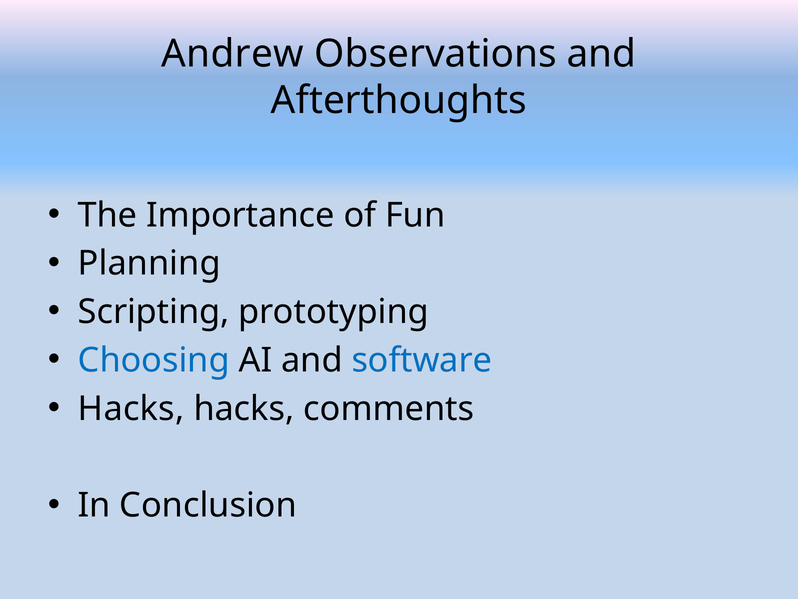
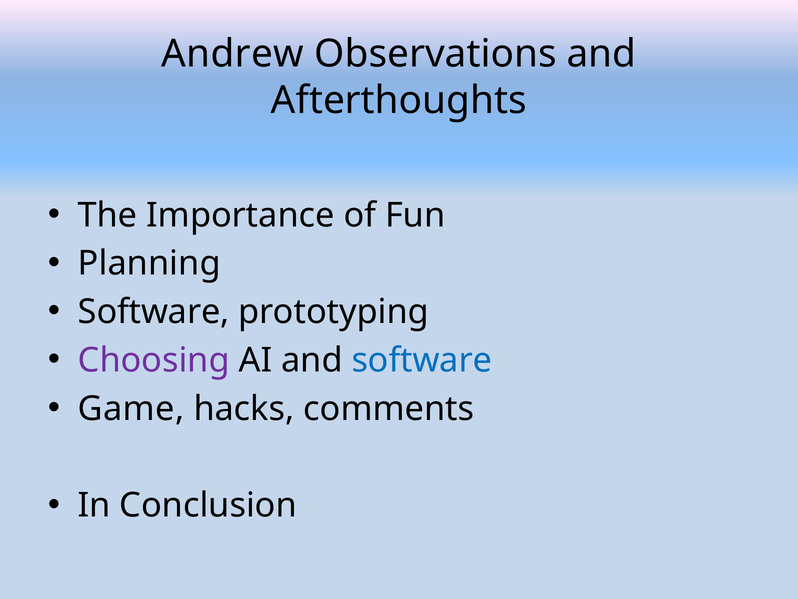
Scripting: Scripting -> Software (154, 312)
Choosing colour: blue -> purple (154, 360)
Hacks: Hacks -> Game (131, 408)
